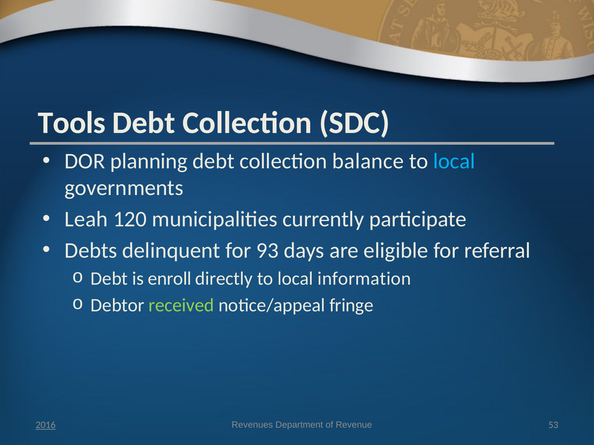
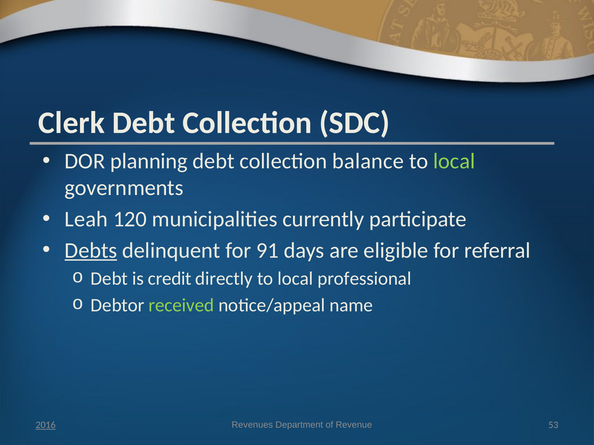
Tools: Tools -> Clerk (72, 123)
local colour: light blue -> light green (454, 161)
Debts underline: none -> present (91, 251)
93: 93 -> 91 (268, 251)
enroll: enroll -> credit (170, 279)
information: information -> professional (364, 279)
fringe: fringe -> name (351, 306)
